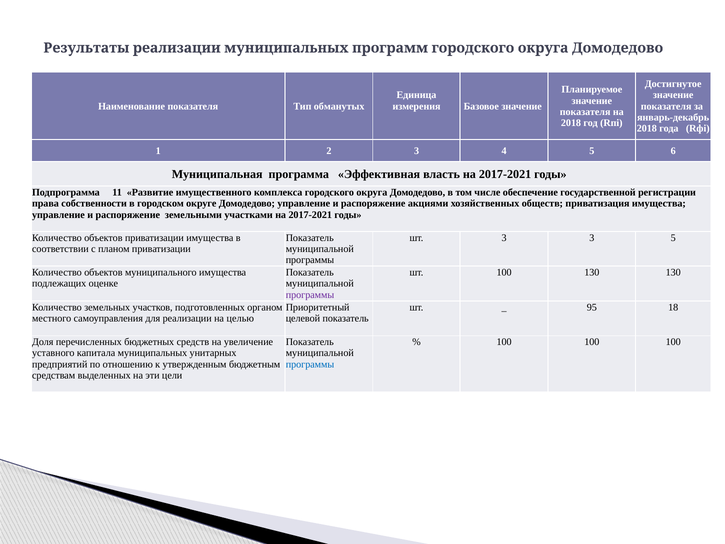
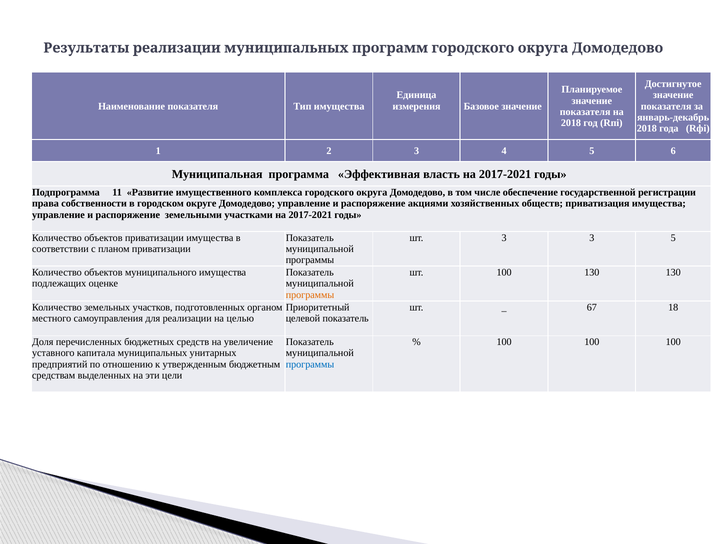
Тип обманутых: обманутых -> имущества (339, 106)
программы colour: purple -> orange (310, 295)
95: 95 -> 67 (592, 307)
